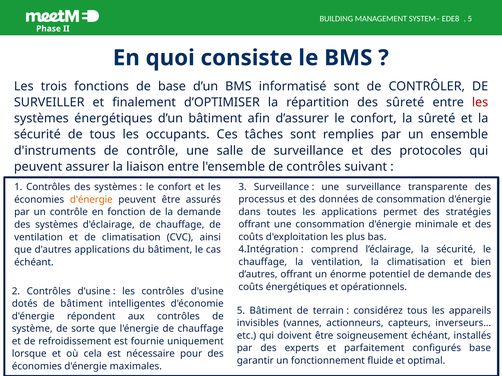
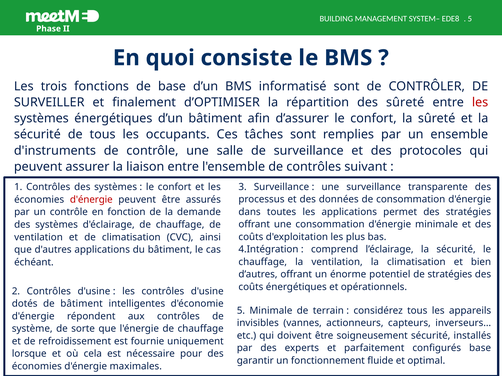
d'énergie colour: orange -> red (91, 200)
de demande: demande -> stratégies (450, 275)
5 Bâtiment: Bâtiment -> Minimale (271, 311)
soigneusement échéant: échéant -> sécurité (431, 336)
